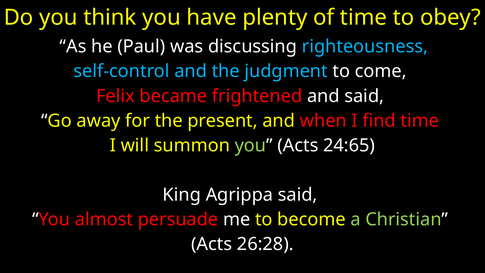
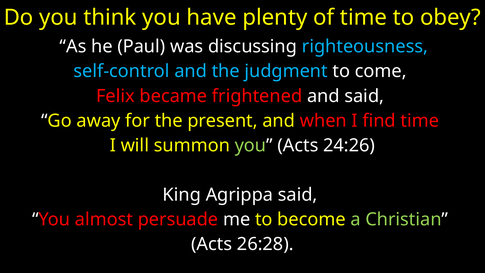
24:65: 24:65 -> 24:26 (349, 145)
